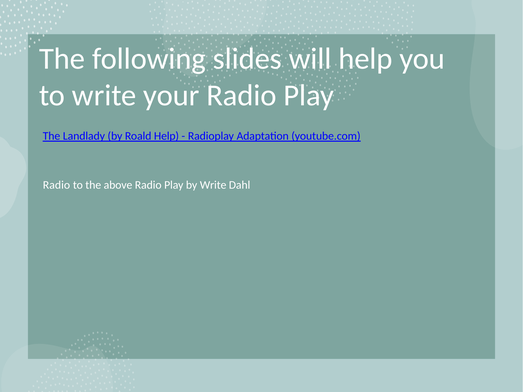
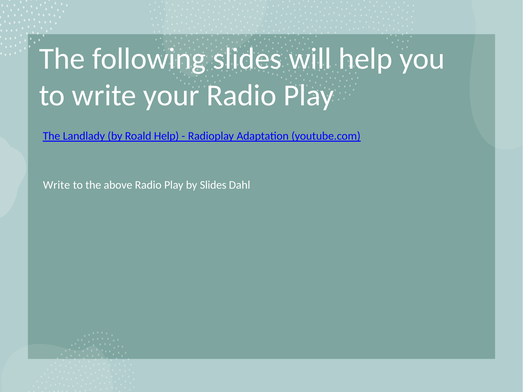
Radio: Radio -> Write (57, 185)
by Write: Write -> Slides (213, 185)
